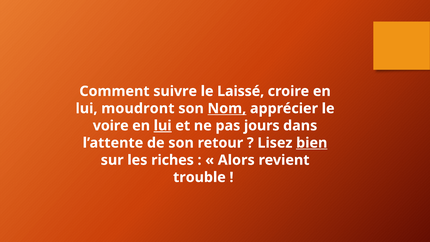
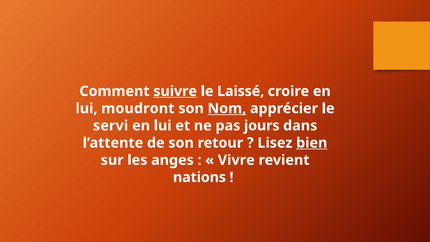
suivre underline: none -> present (175, 91)
voire: voire -> servi (111, 126)
lui underline: present -> none (163, 126)
riches: riches -> anges (172, 160)
Alors: Alors -> Vivre (236, 160)
trouble: trouble -> nations (200, 177)
